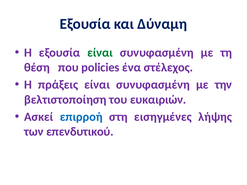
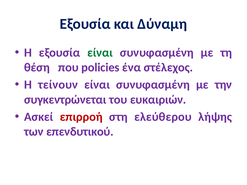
πράξεις: πράξεις -> τείνουν (58, 85)
βελτιστοποίηση: βελτιστοποίηση -> συγκεντρώνεται (65, 100)
επιρροή colour: blue -> red (81, 117)
εισηγμένες: εισηγμένες -> ελεύθερου (163, 117)
